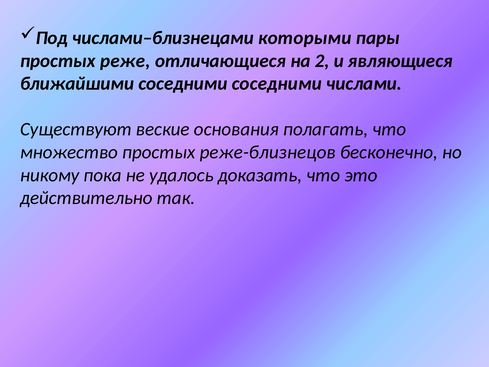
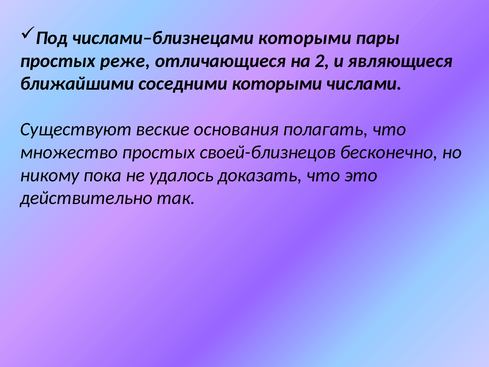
соседними соседними: соседними -> которыми (277, 84)
реже-близнецов: реже-близнецов -> своей-близнецов (268, 152)
